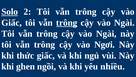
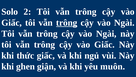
Solo underline: present -> none (10, 12)
Ngơi: Ngơi -> Giấc (105, 44)
ngồi: ngồi -> giận (47, 66)
nhiều: nhiều -> muôn (113, 66)
